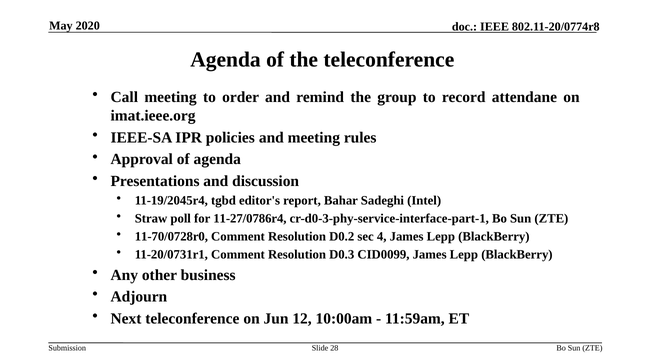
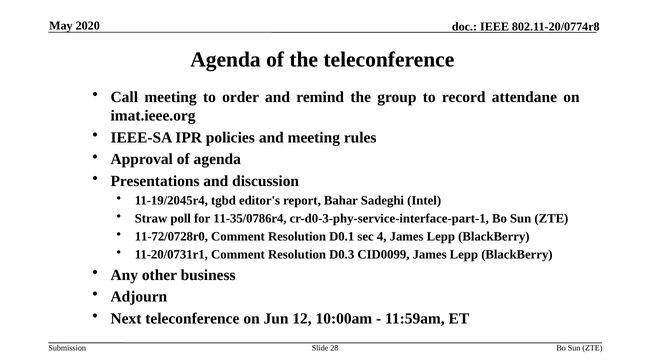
11-27/0786r4: 11-27/0786r4 -> 11-35/0786r4 (250, 218)
11-70/0728r0: 11-70/0728r0 -> 11-72/0728r0 (171, 236)
D0.2: D0.2 -> D0.1 (342, 236)
